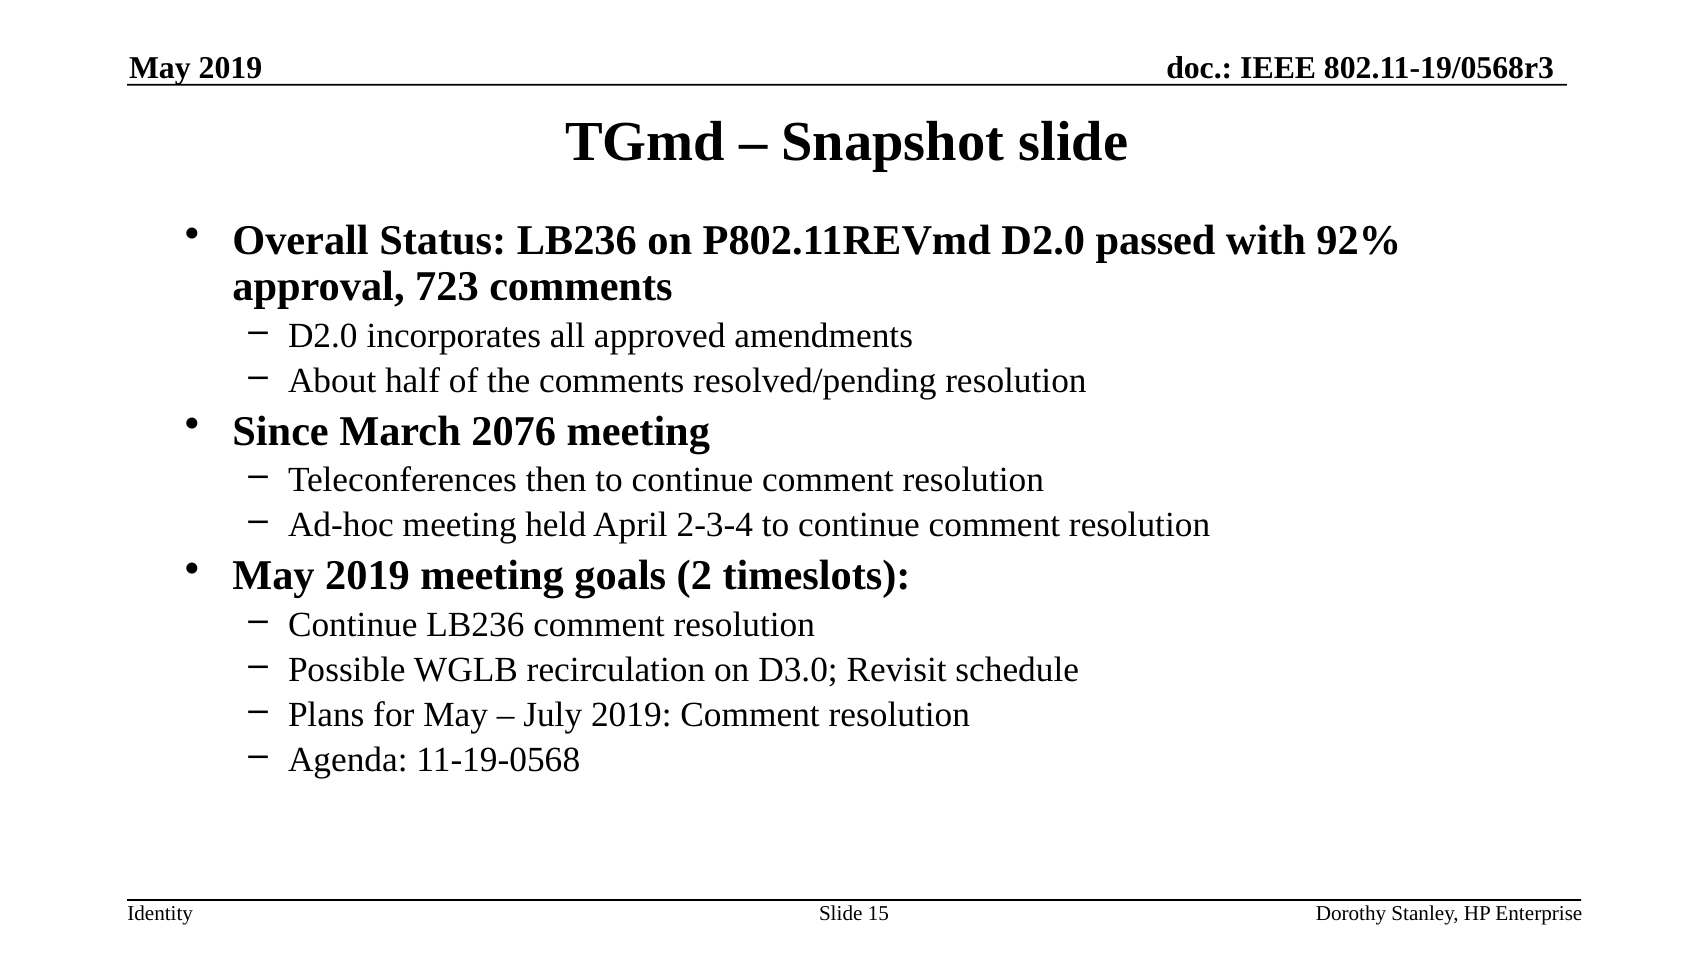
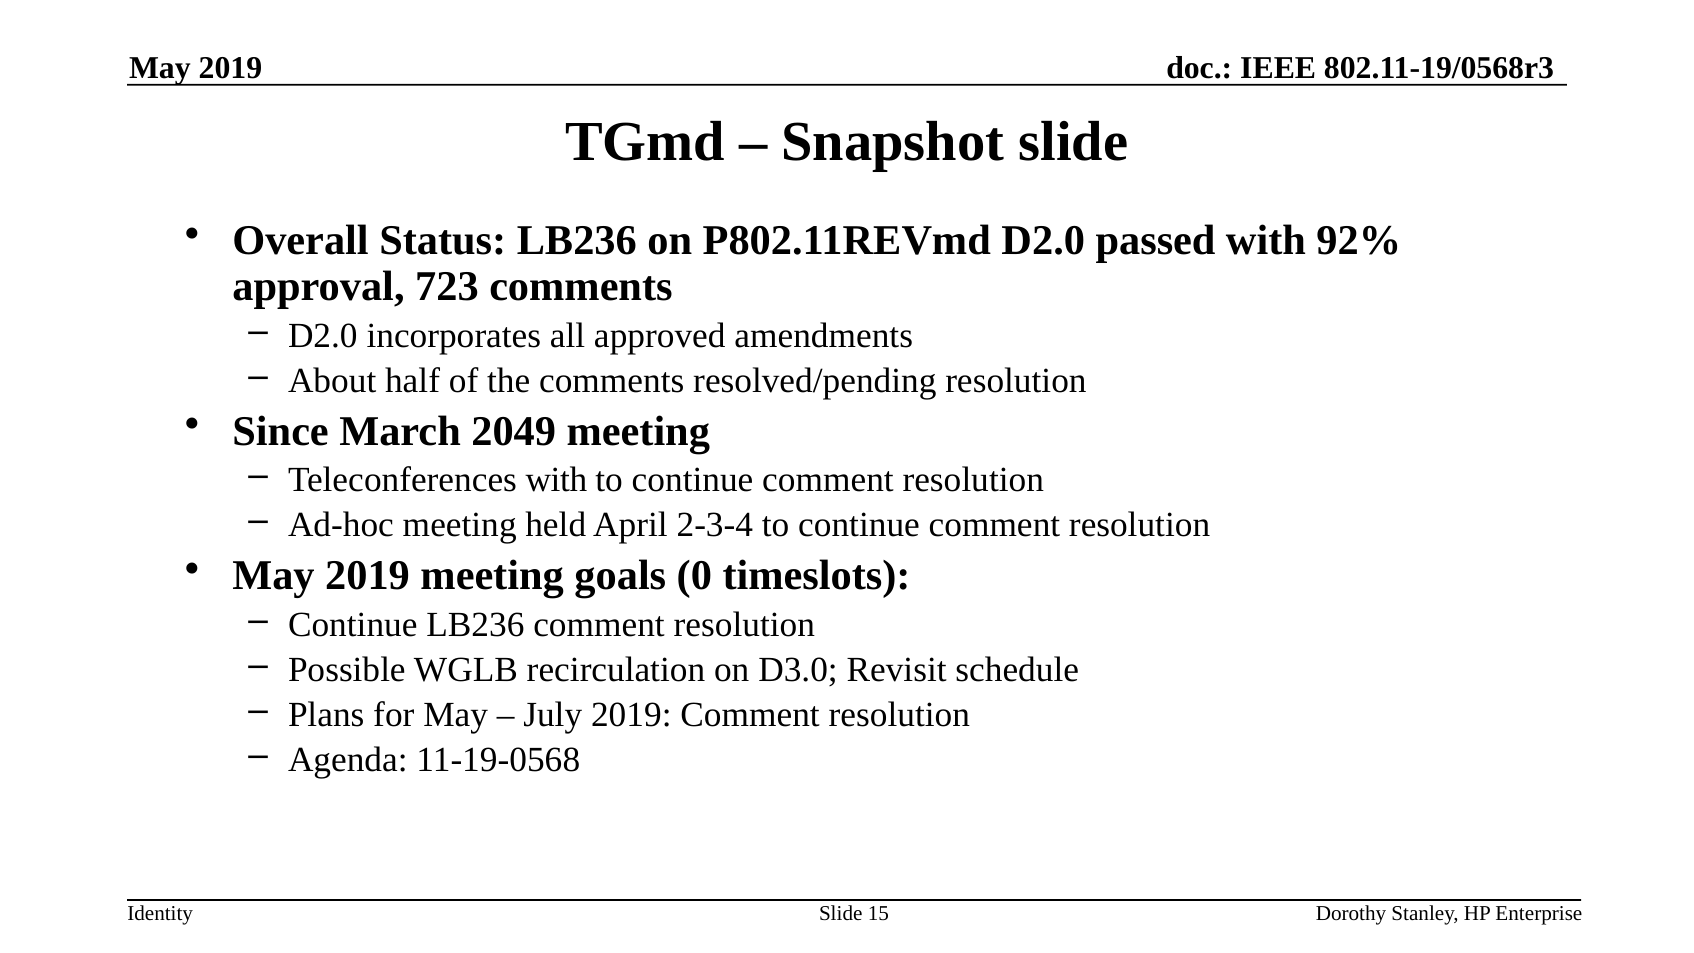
2076: 2076 -> 2049 (514, 431)
Teleconferences then: then -> with (556, 480)
2: 2 -> 0 (694, 575)
